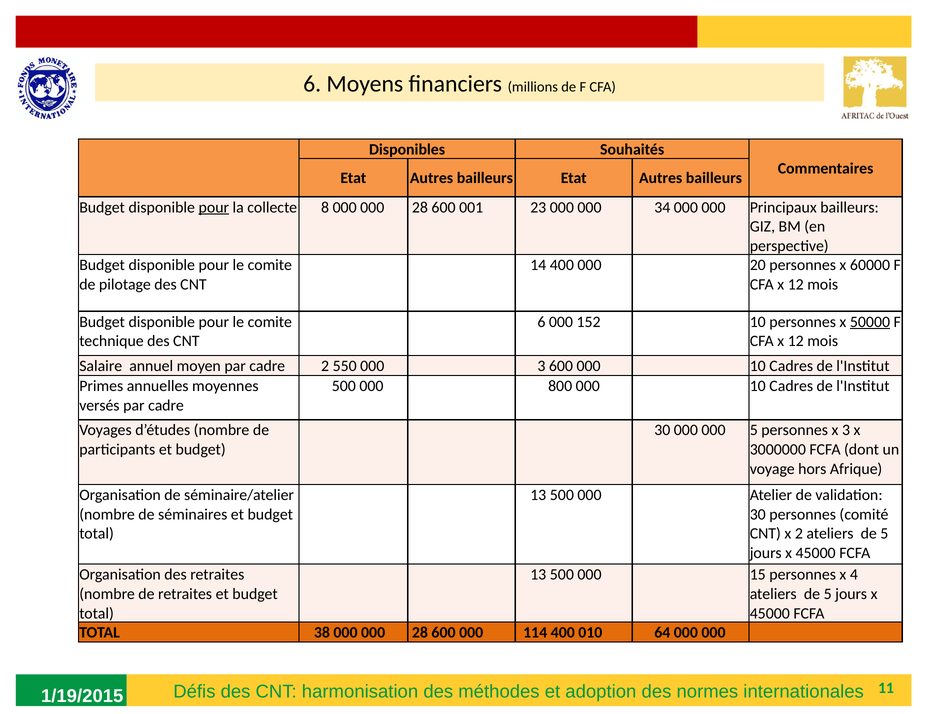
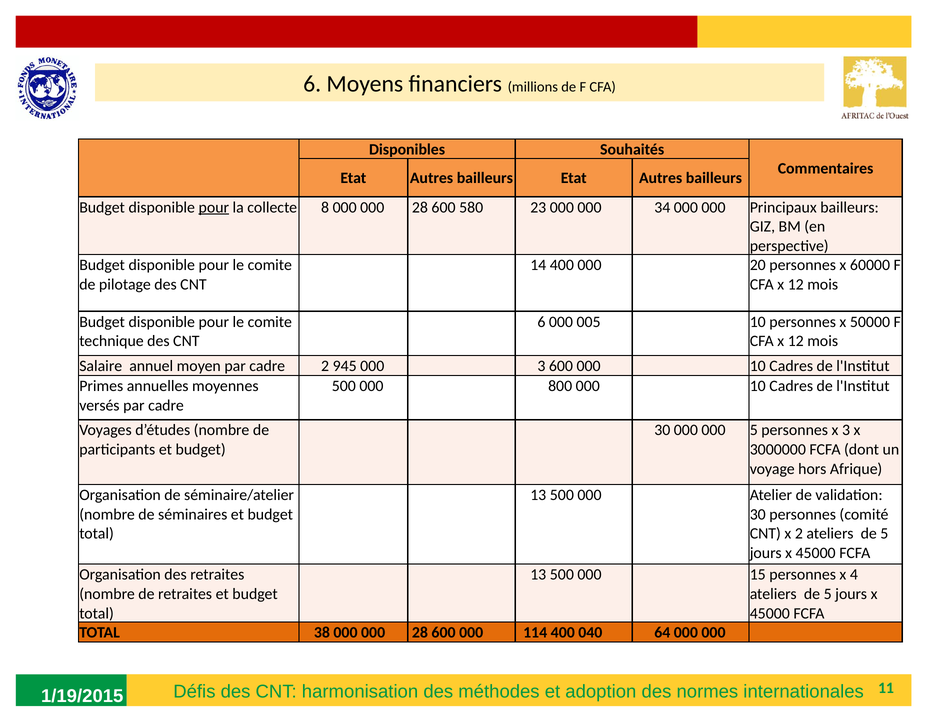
001: 001 -> 580 (471, 207)
152: 152 -> 005 (589, 322)
50000 underline: present -> none (870, 322)
550: 550 -> 945 (345, 366)
010: 010 -> 040 (590, 632)
